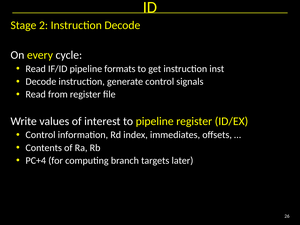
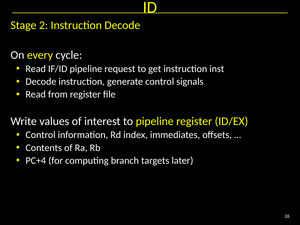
formats: formats -> request (120, 69)
